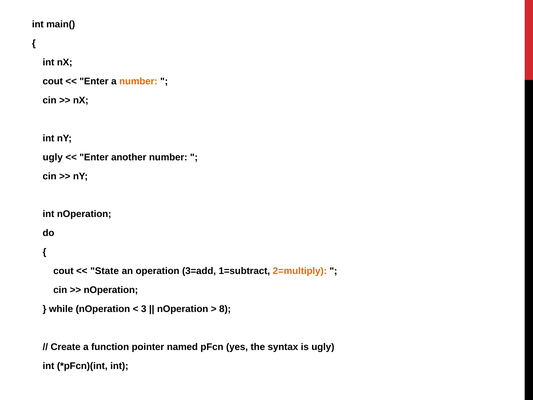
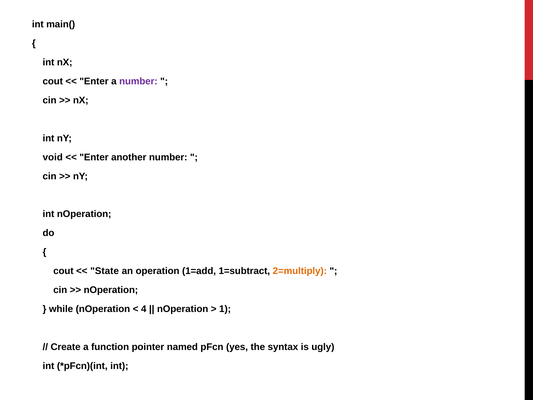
number colour: orange -> purple (138, 81)
ugly: ugly -> void (53, 157)
3=add: 3=add -> 1=add (199, 271)
3: 3 -> 4 (144, 309)
8: 8 -> 1 (225, 309)
